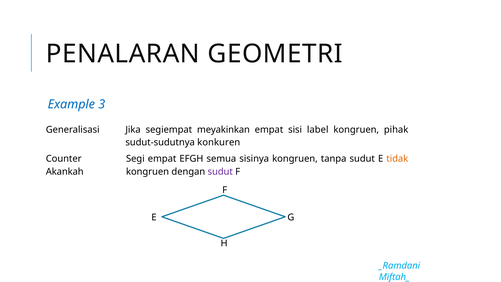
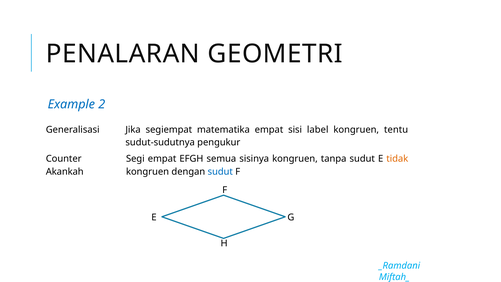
3: 3 -> 2 (102, 104)
meyakinkan: meyakinkan -> matematika (223, 130)
pihak: pihak -> tentu (396, 130)
konkuren: konkuren -> pengukur (219, 142)
sudut colour: purple -> blue (220, 172)
